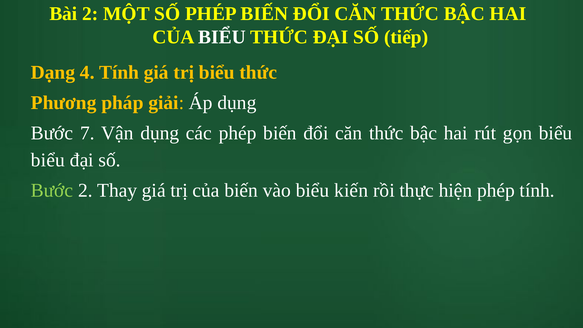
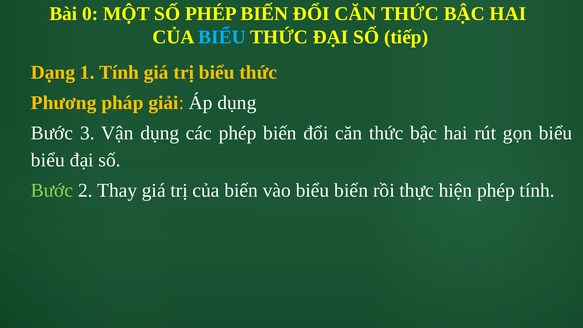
Bài 2: 2 -> 0 (90, 14)
BIỂU colour: white -> light blue (222, 37)
4: 4 -> 1 (87, 72)
7: 7 -> 3 (87, 133)
biểu kiến: kiến -> biến (351, 191)
